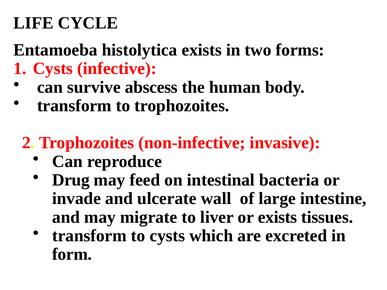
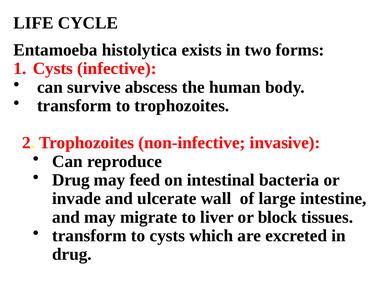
or exists: exists -> block (278, 217)
form: form -> drug (72, 254)
